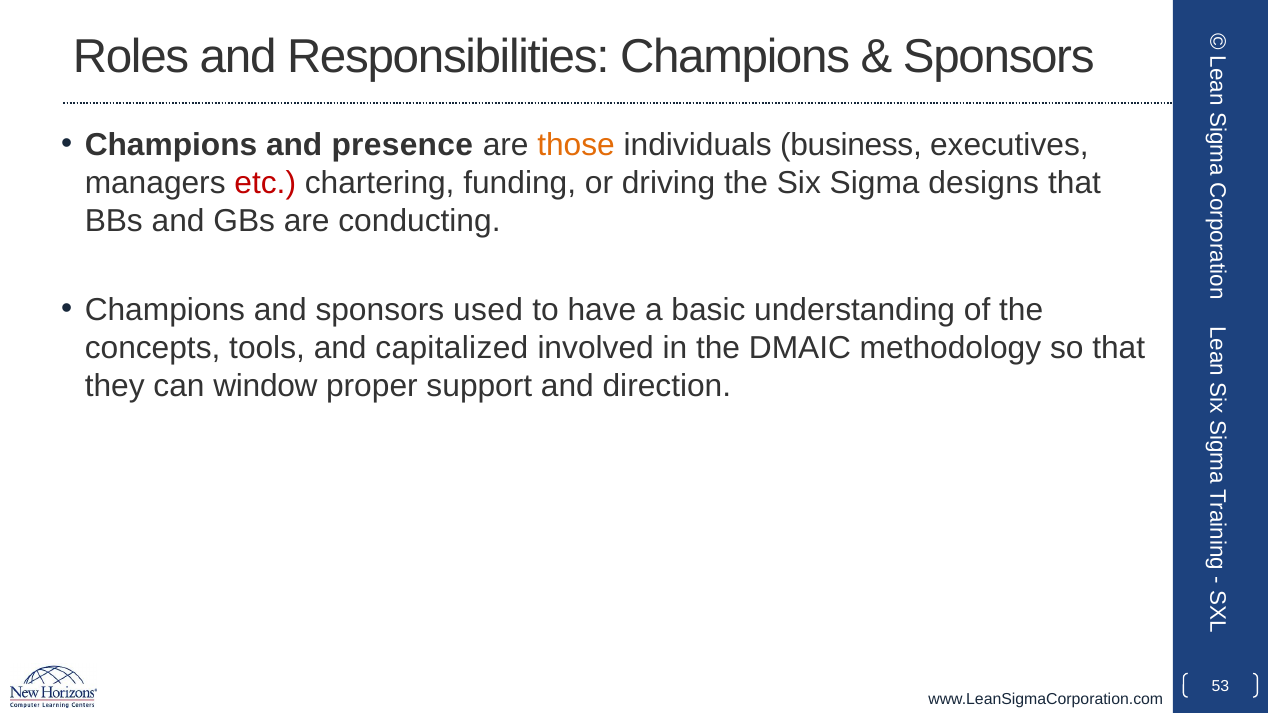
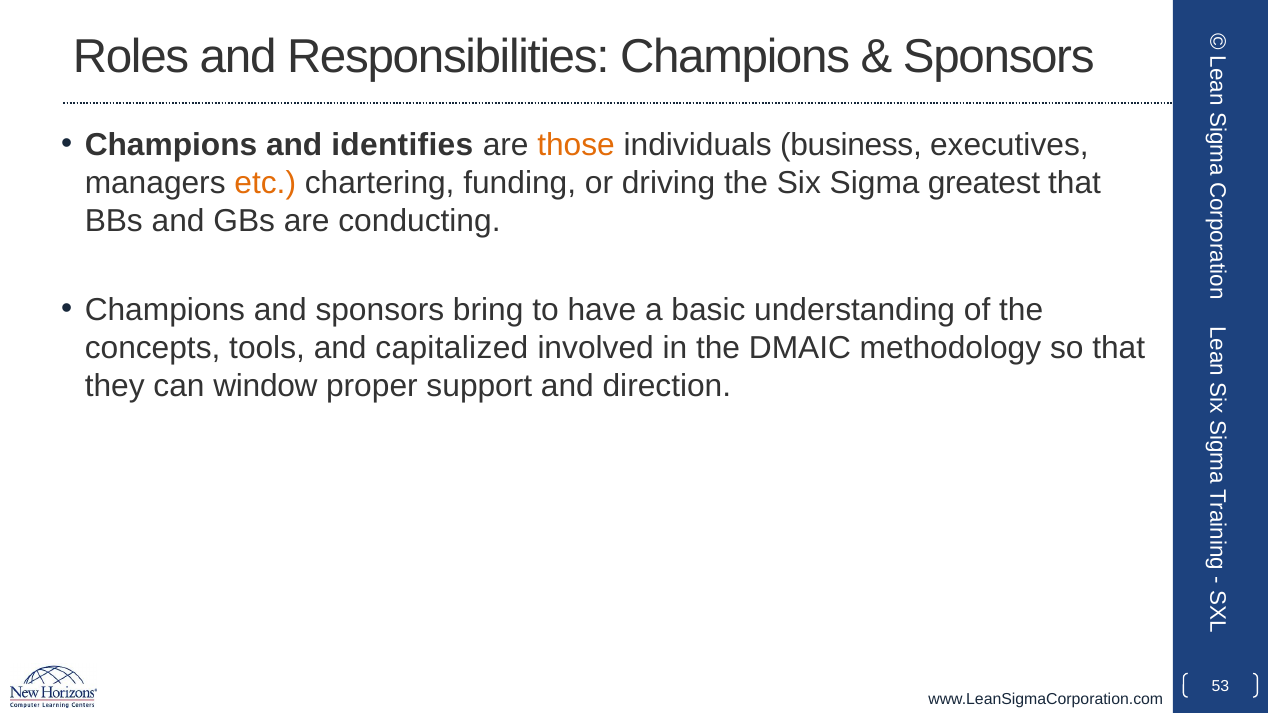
presence: presence -> identifies (402, 145)
etc colour: red -> orange (265, 183)
designs: designs -> greatest (984, 183)
used: used -> bring (488, 310)
